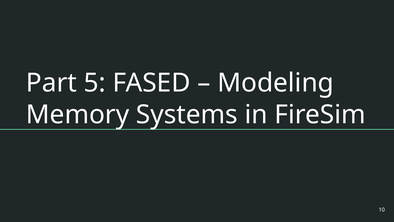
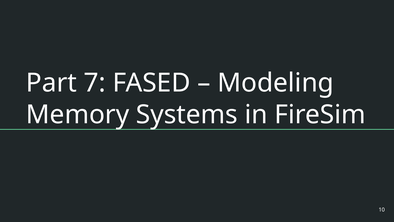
5: 5 -> 7 (95, 83)
